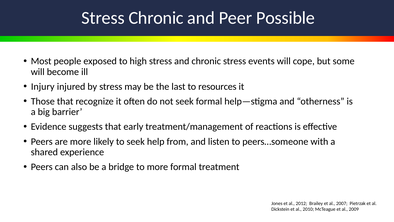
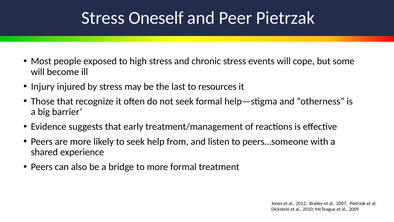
Stress Chronic: Chronic -> Oneself (156, 18)
Peer Possible: Possible -> Pietrzak (285, 18)
